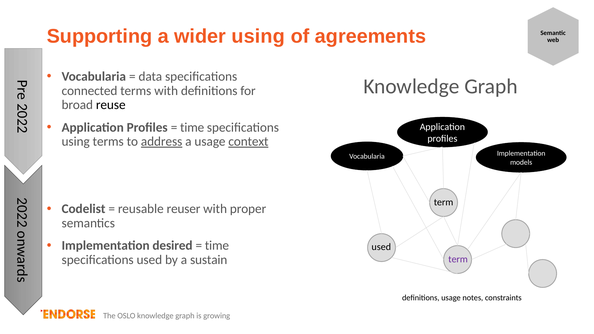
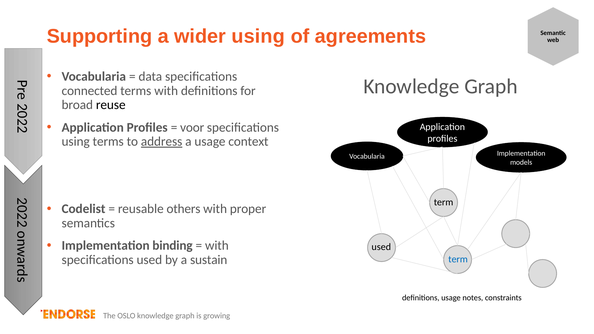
time: time -> voor (192, 127)
context underline: present -> none (248, 142)
reuser: reuser -> others (184, 209)
desired: desired -> binding (173, 246)
time: time -> with (217, 246)
term colour: purple -> blue (458, 259)
